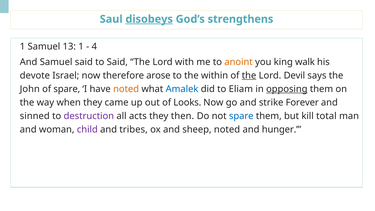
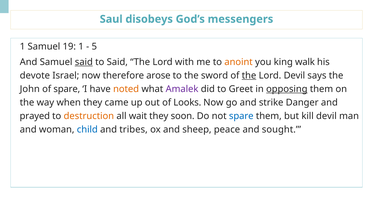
disobeys underline: present -> none (149, 19)
strengthens: strengthens -> messengers (240, 19)
13: 13 -> 19 (69, 47)
4: 4 -> 5 (94, 47)
said underline: none -> present (84, 62)
within: within -> sword (215, 75)
Amalek colour: blue -> purple (182, 89)
Eliam: Eliam -> Greet (241, 89)
Forever: Forever -> Danger (302, 102)
sinned: sinned -> prayed (35, 116)
destruction colour: purple -> orange (89, 116)
acts: acts -> wait (138, 116)
then: then -> soon (183, 116)
kill total: total -> devil (326, 116)
child colour: purple -> blue (87, 129)
sheep noted: noted -> peace (227, 129)
hunger: hunger -> sought (281, 129)
